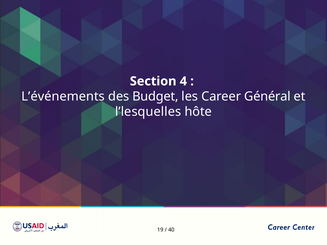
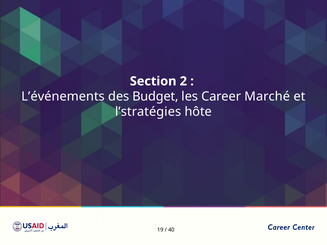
4: 4 -> 2 (183, 81)
Général: Général -> Marché (267, 97)
l’lesquelles: l’lesquelles -> l’stratégies (148, 112)
